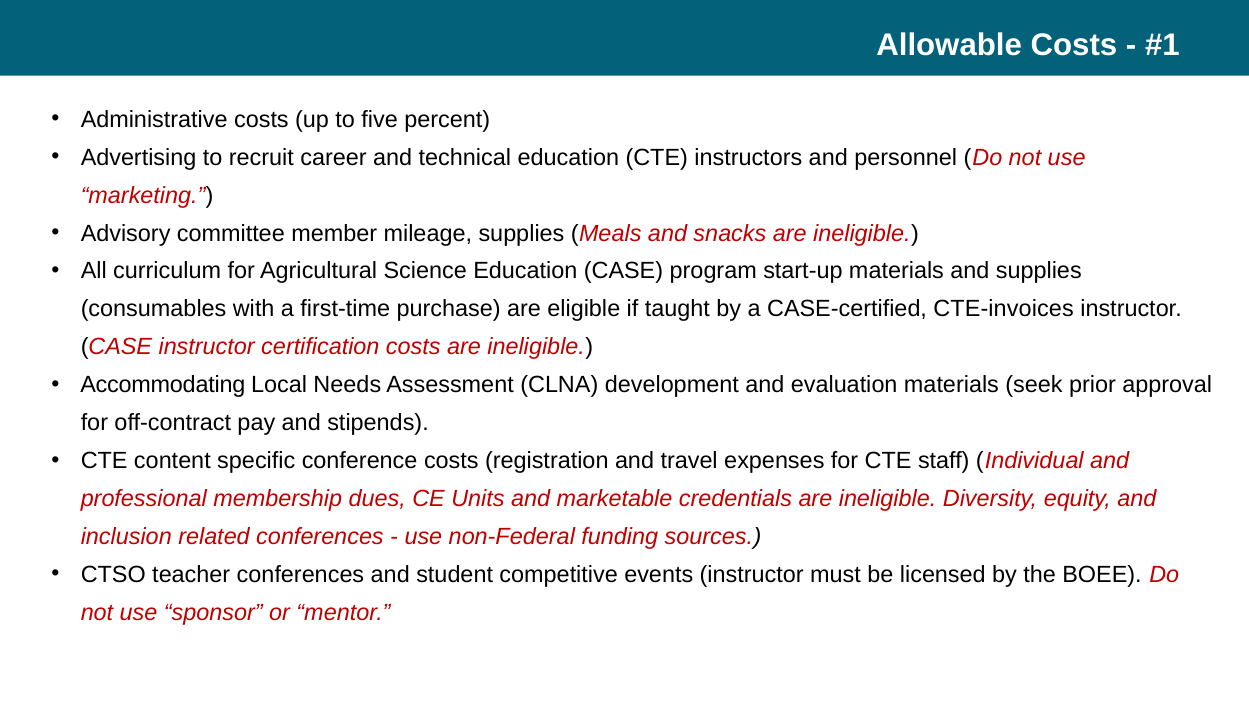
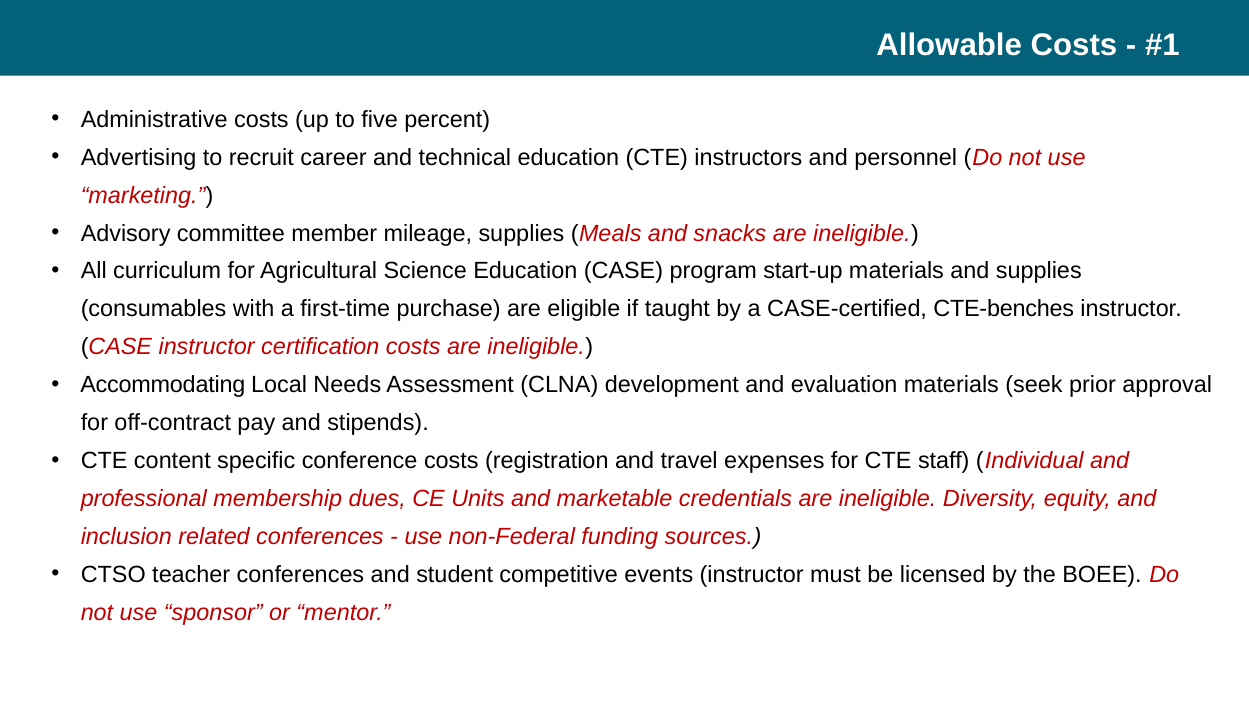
CTE-invoices: CTE-invoices -> CTE-benches (1004, 309)
